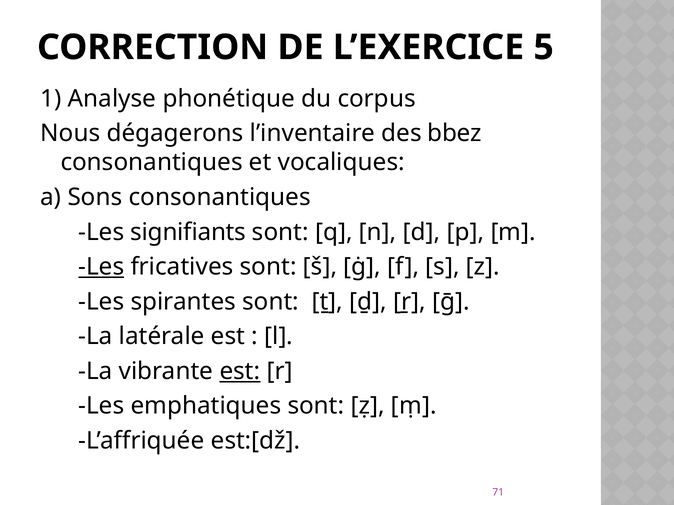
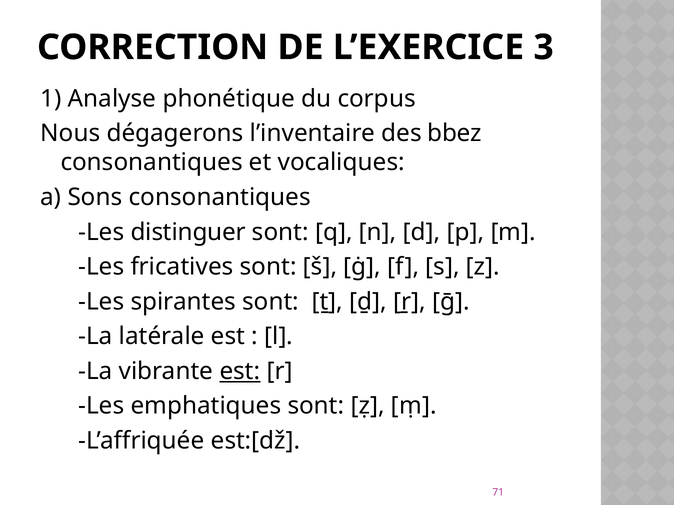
5: 5 -> 3 (544, 47)
signifiants: signifiants -> distinguer (188, 232)
Les underline: present -> none (101, 267)
